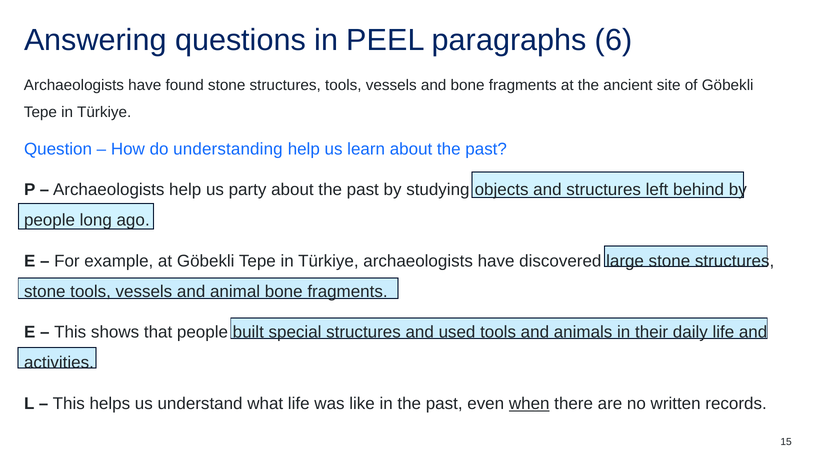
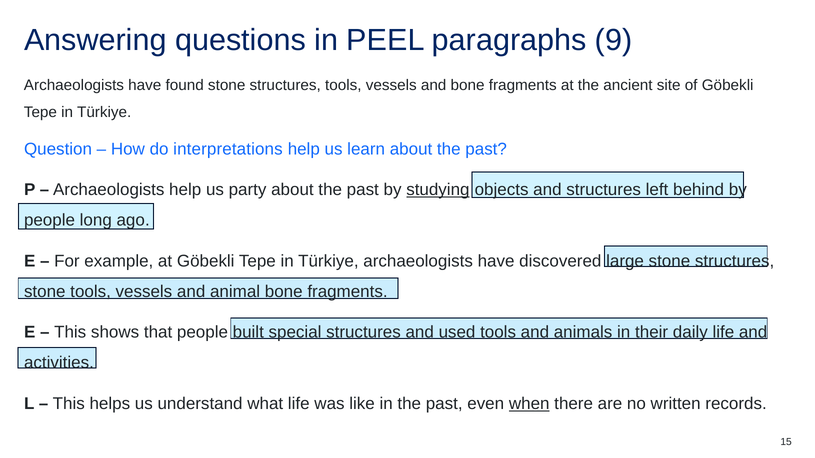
6: 6 -> 9 (614, 40)
understanding: understanding -> interpretations (228, 149)
studying underline: none -> present (438, 190)
